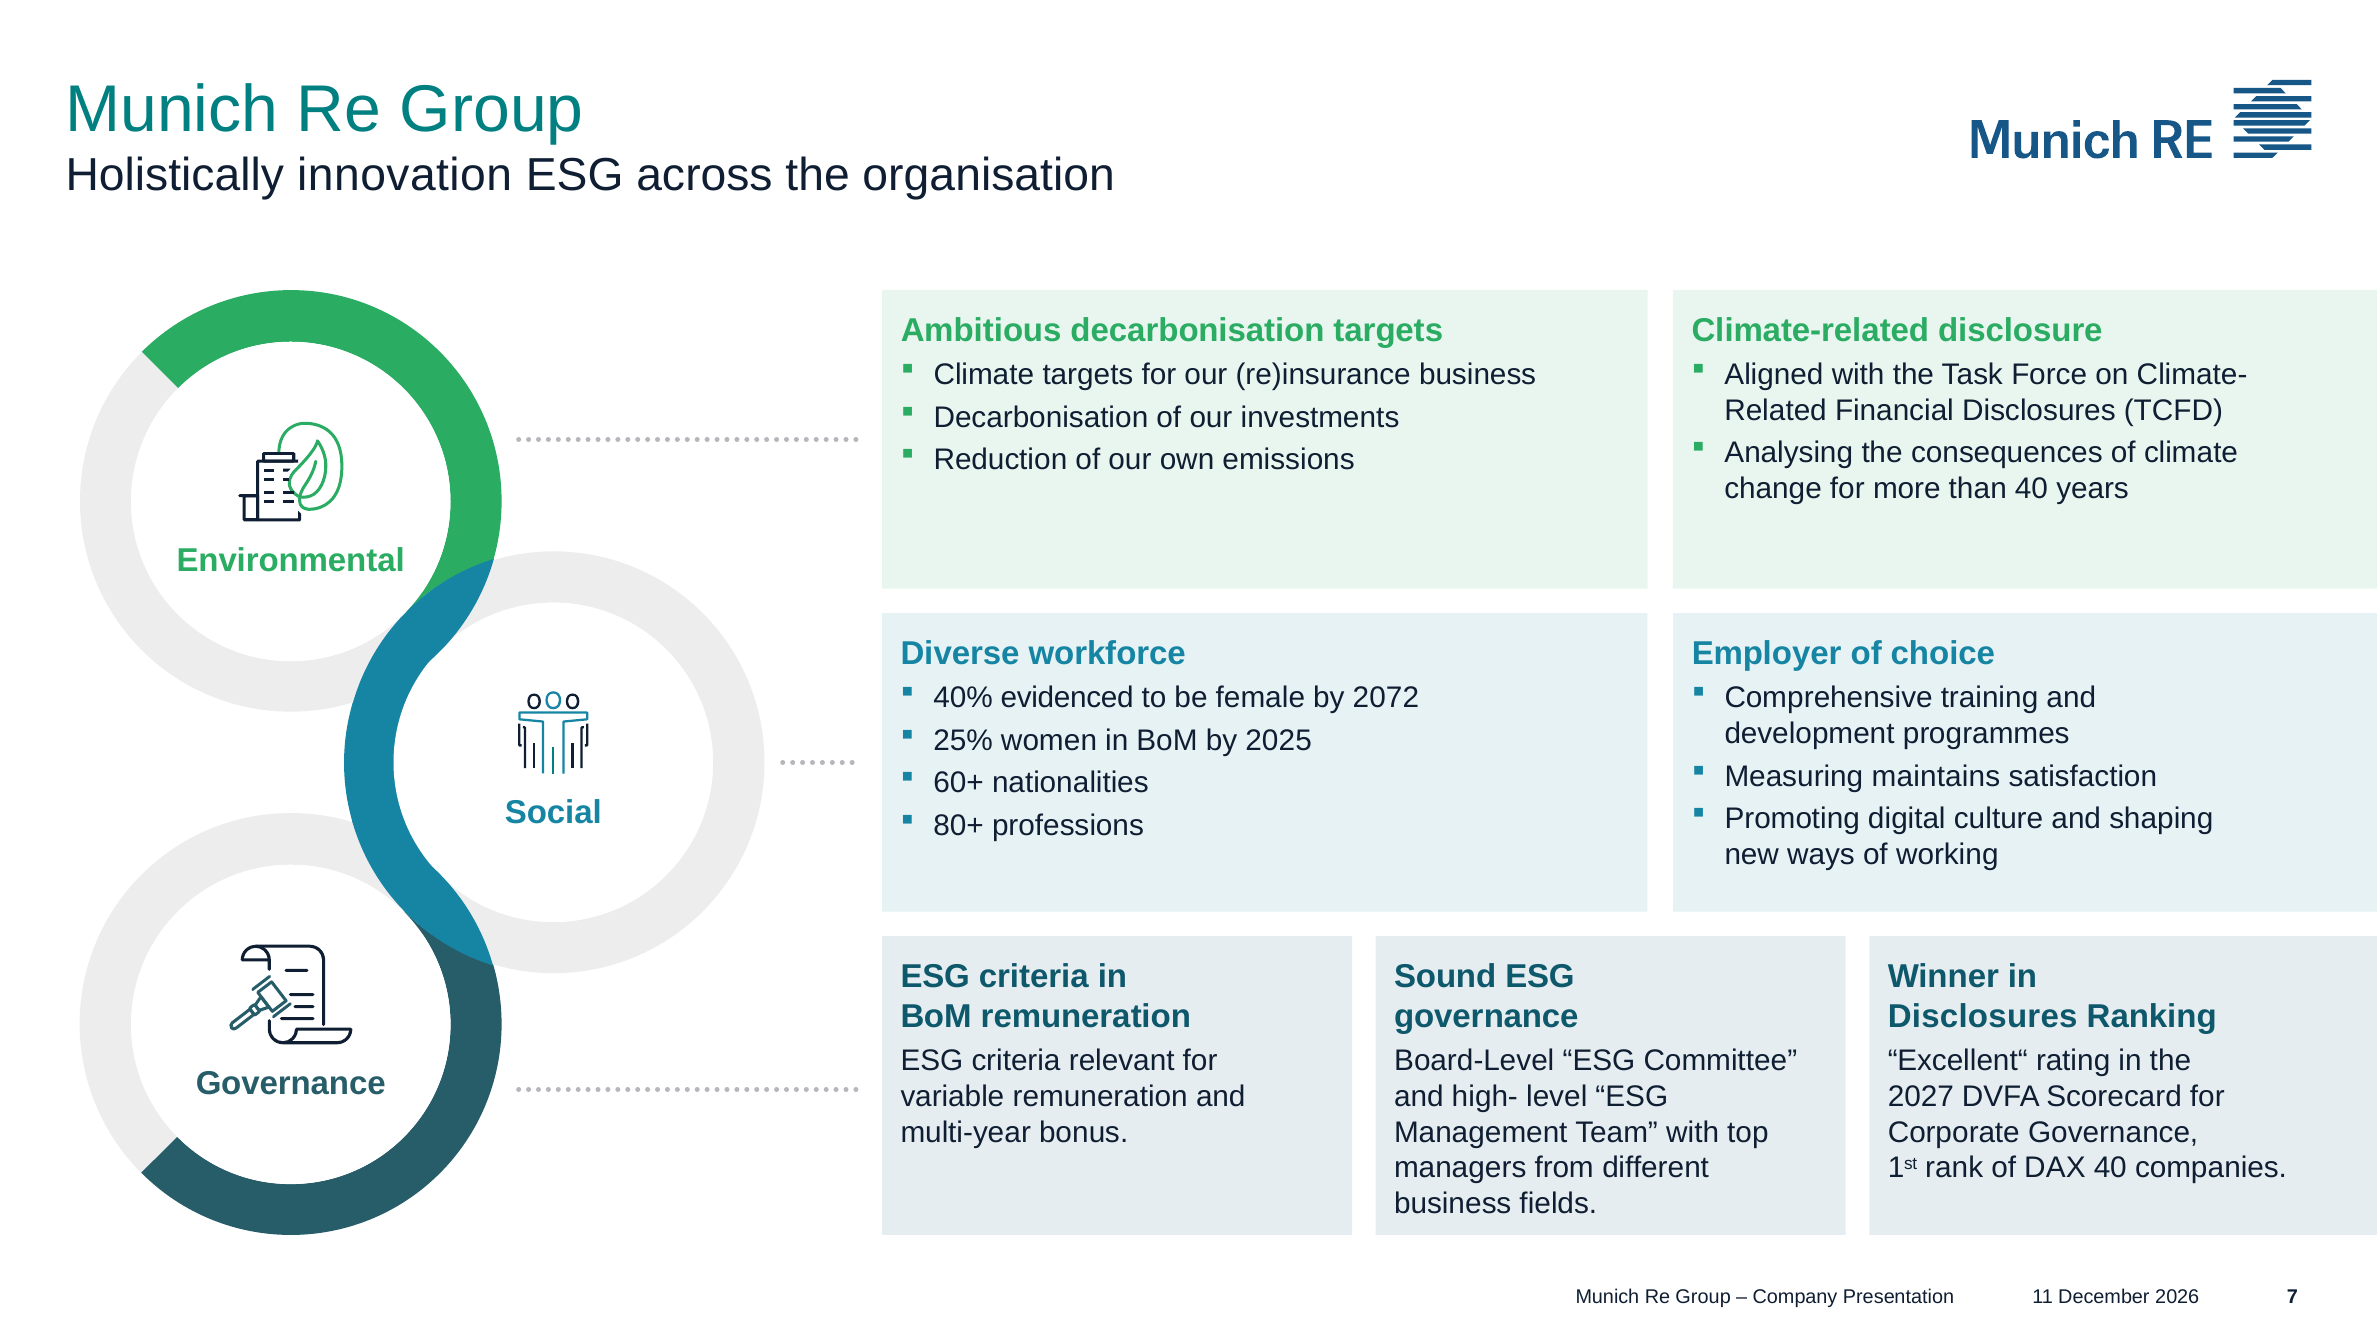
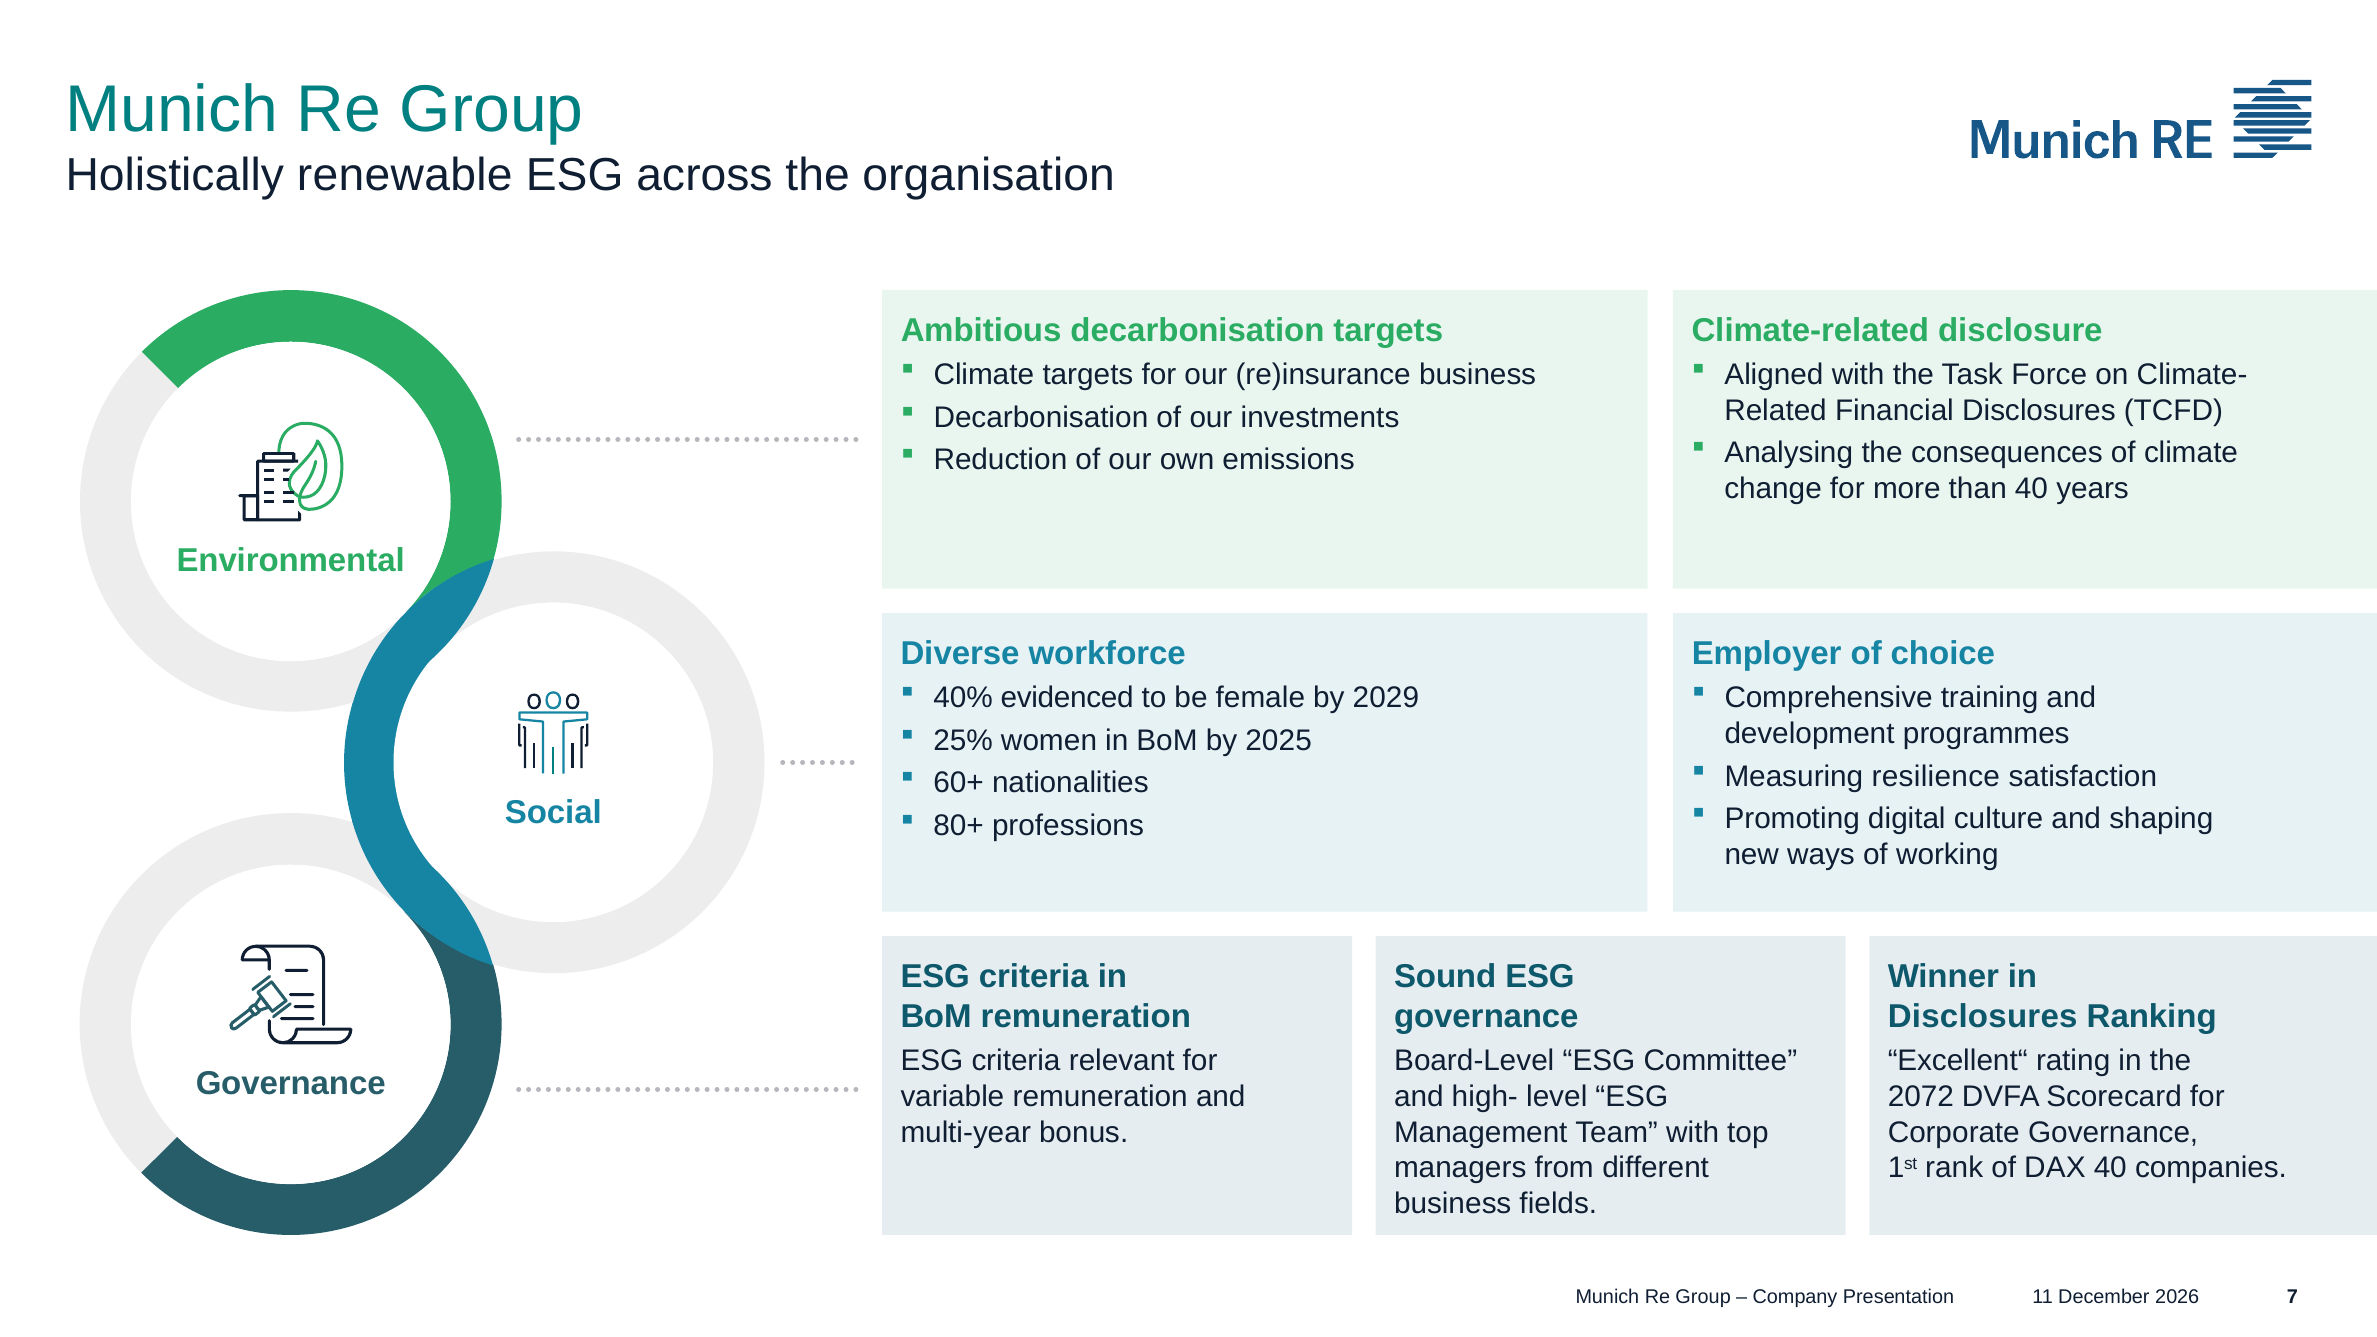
innovation: innovation -> renewable (405, 176)
2072: 2072 -> 2029 (1386, 698)
maintains: maintains -> resilience (1936, 776)
2027: 2027 -> 2072 (1921, 1097)
